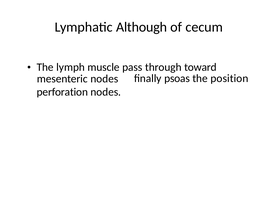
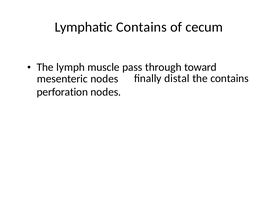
Lymphatic Although: Although -> Contains (141, 27)
psoas: psoas -> distal (177, 78)
the position: position -> contains (230, 78)
